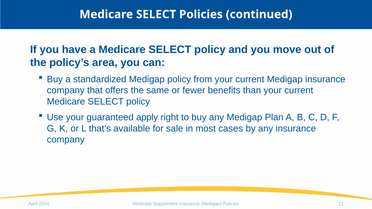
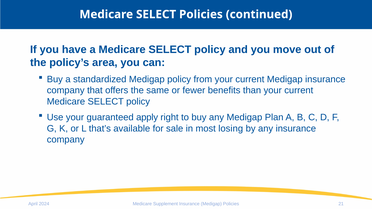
cases: cases -> losing (231, 129)
